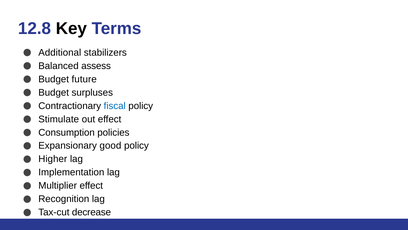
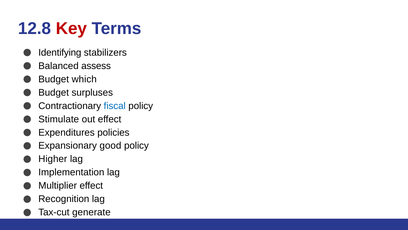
Key colour: black -> red (71, 29)
Additional: Additional -> Identifying (60, 53)
future: future -> which (84, 79)
Consumption: Consumption -> Expenditures (67, 132)
decrease: decrease -> generate (91, 212)
